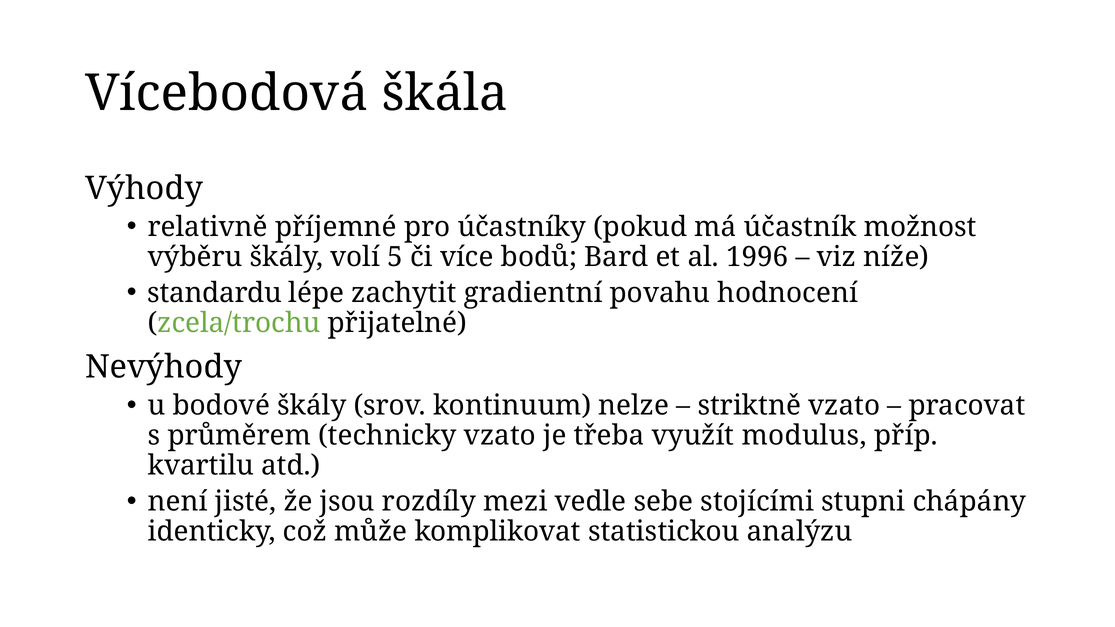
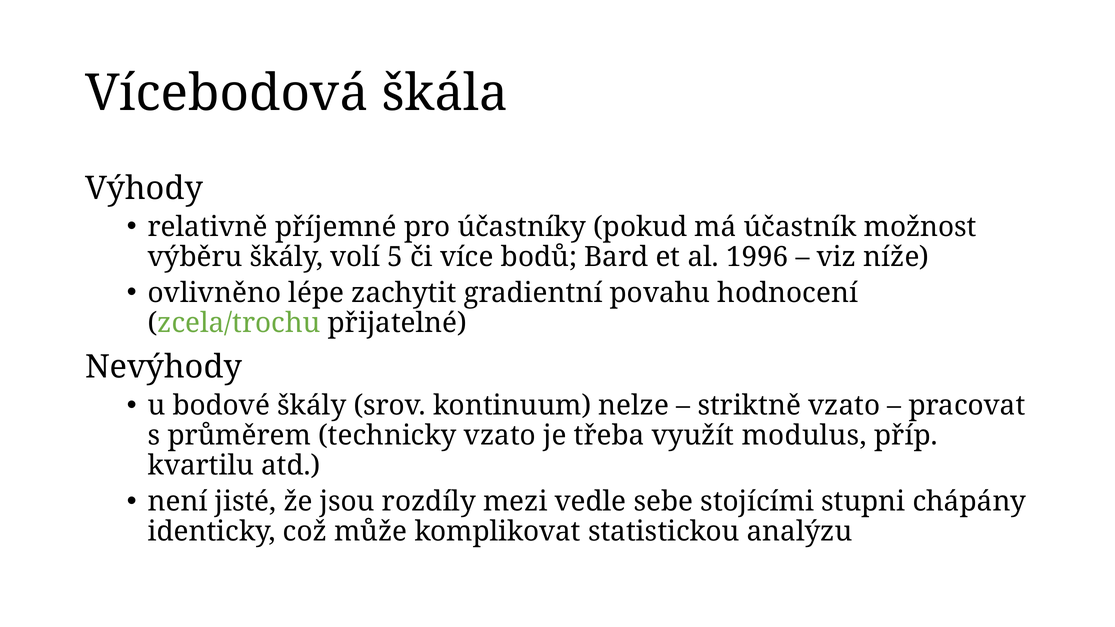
standardu: standardu -> ovlivněno (214, 293)
